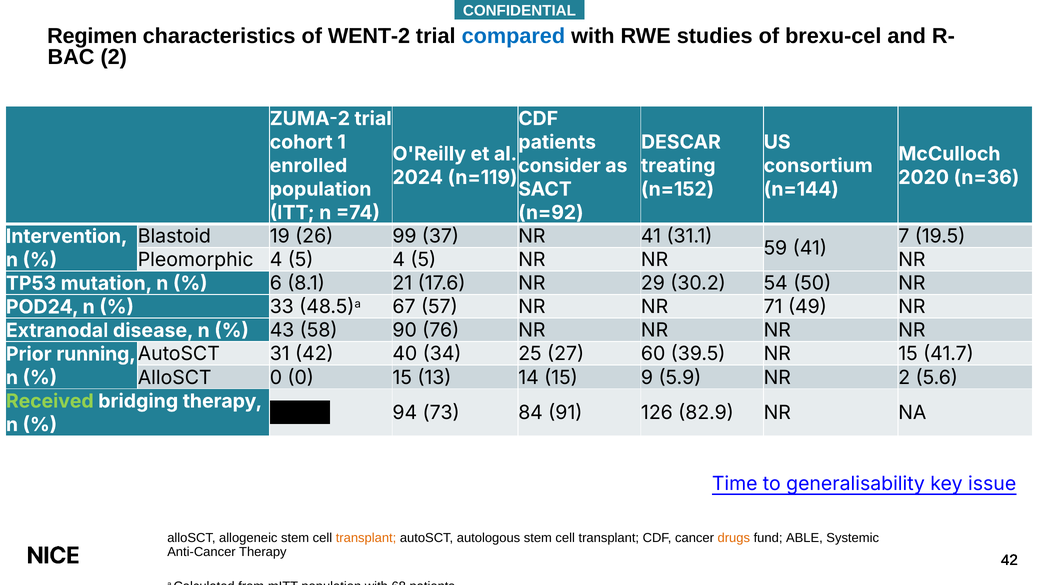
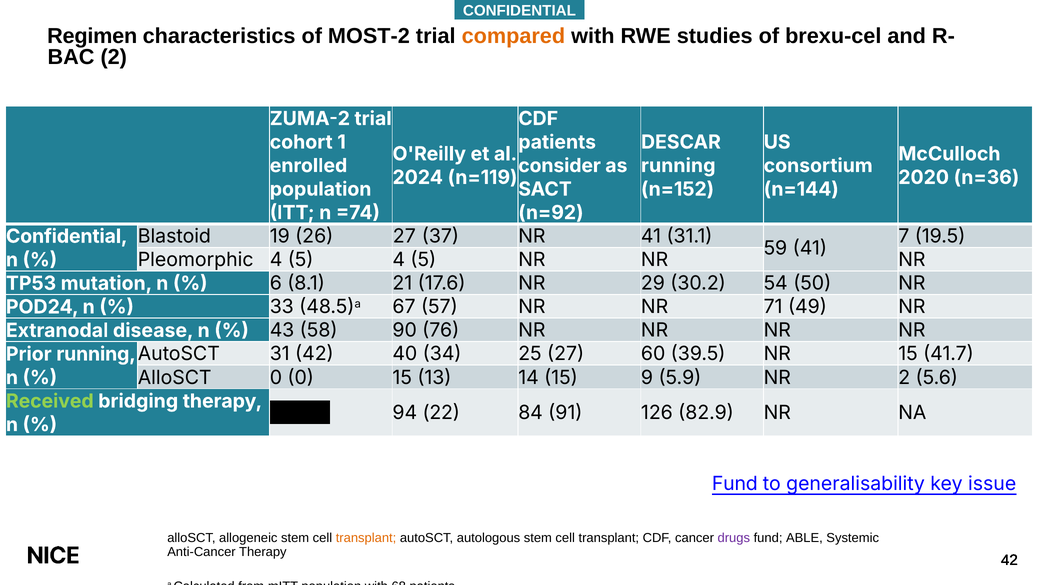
WENT-2: WENT-2 -> MOST-2 (369, 36)
compared colour: blue -> orange (513, 36)
treating: treating -> running (678, 166)
26 99: 99 -> 27 (404, 236)
Intervention: Intervention -> Confidential (67, 236)
73: 73 -> 22 (441, 413)
Time: Time -> Fund (735, 483)
drugs colour: orange -> purple (734, 537)
